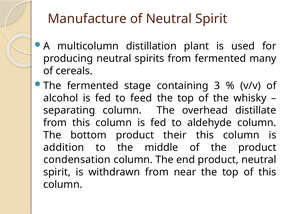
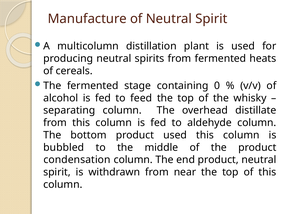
many: many -> heats (263, 59)
3: 3 -> 0 (217, 86)
product their: their -> used (175, 135)
addition: addition -> bubbled (64, 148)
